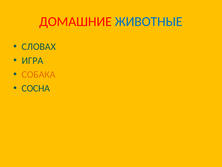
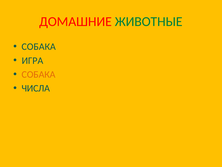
ЖИВОТНЫЕ colour: blue -> green (149, 21)
СЛОВАХ: СЛОВАХ -> СОБАКА (39, 47)
СОСНА: СОСНА -> ЧИСЛА (36, 88)
